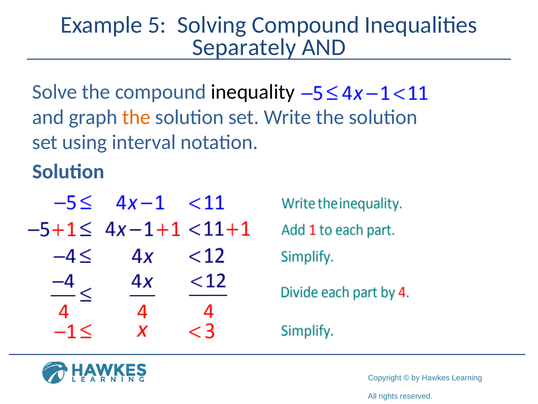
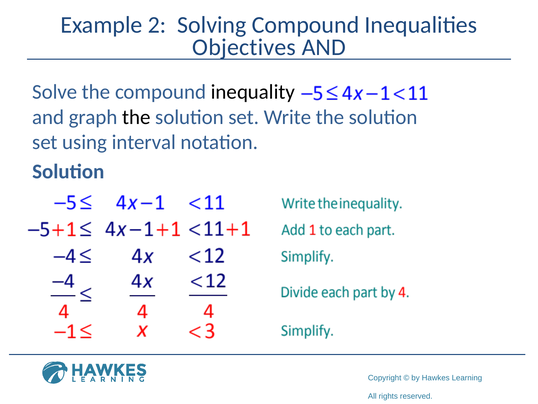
5: 5 -> 2 (157, 25)
Separately: Separately -> Objectives (244, 47)
the colour: orange -> black (136, 117)
